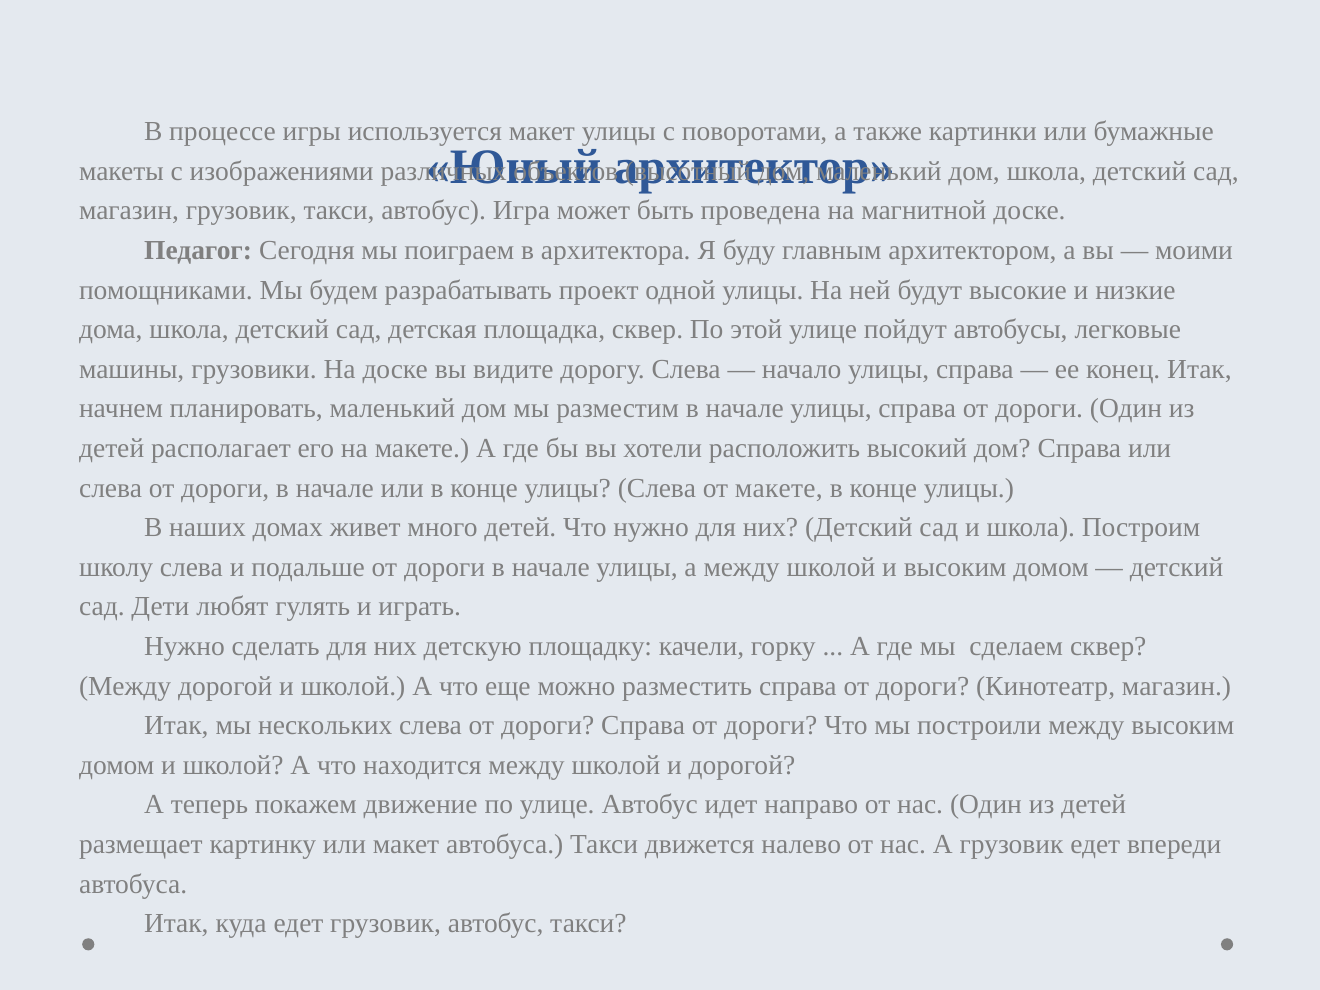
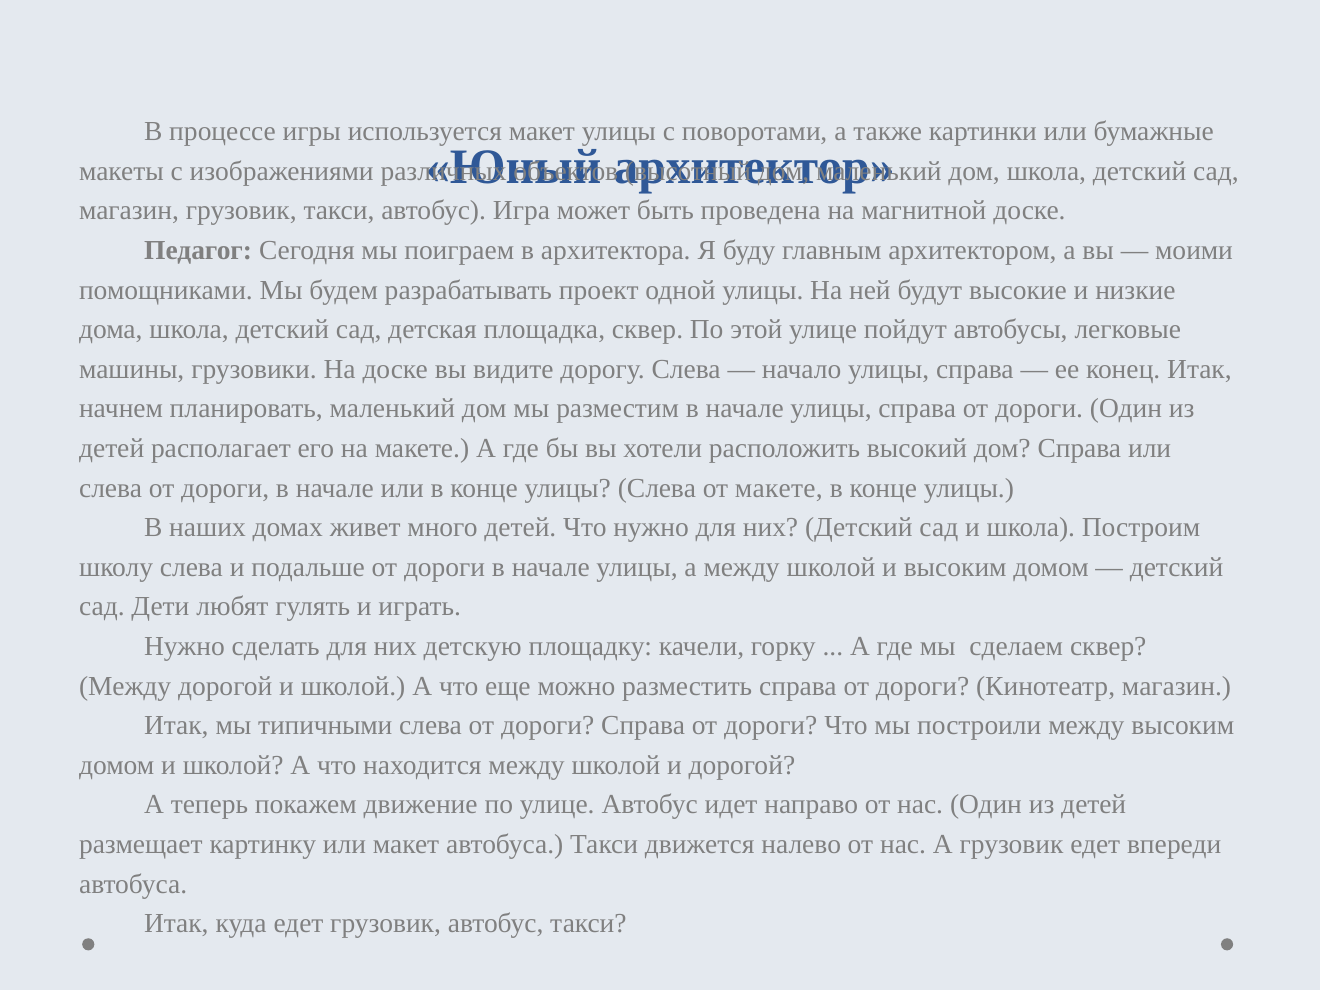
нескольких: нескольких -> типичными (325, 726)
